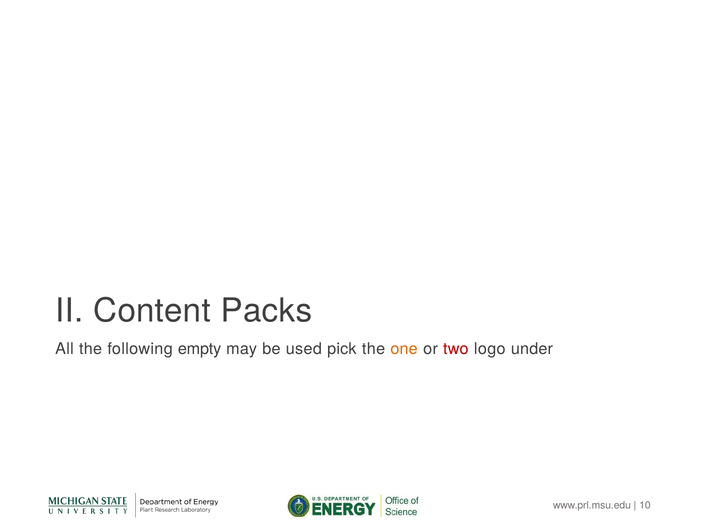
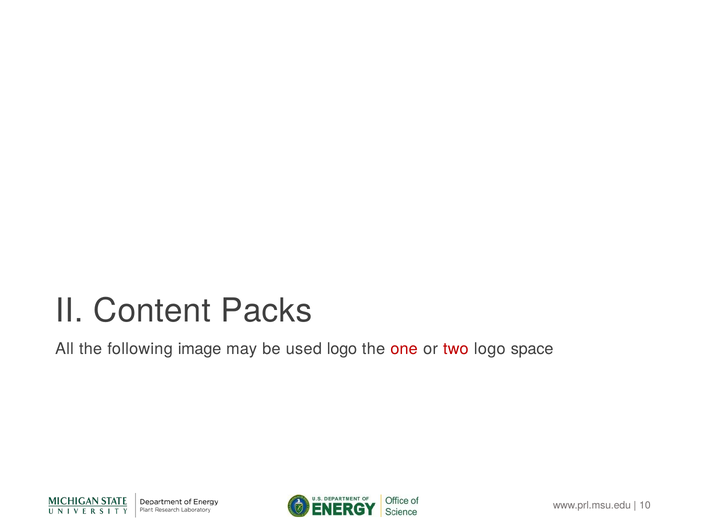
empty: empty -> image (200, 349)
used pick: pick -> logo (342, 349)
one colour: orange -> red (404, 349)
under: under -> space (532, 349)
